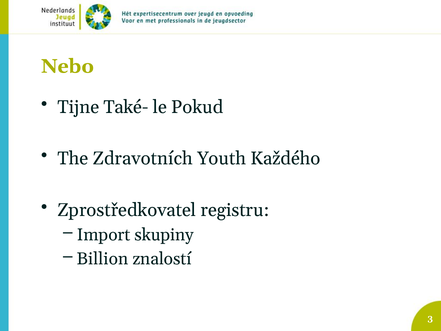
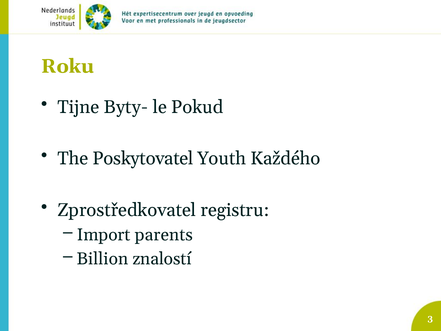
Nebo: Nebo -> Roku (68, 66)
Také-: Také- -> Byty- (126, 107)
Zdravotních: Zdravotních -> Poskytovatel (143, 158)
skupiny: skupiny -> parents (164, 235)
